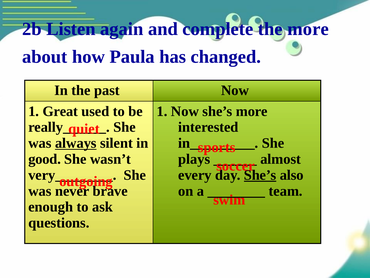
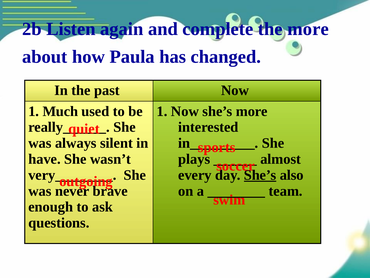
Great: Great -> Much (60, 111)
always underline: present -> none (76, 143)
good: good -> have (45, 159)
